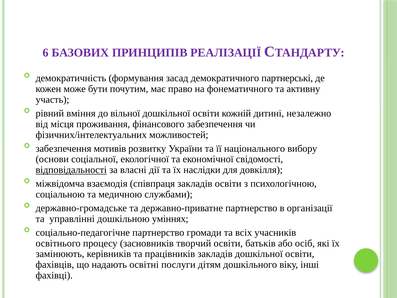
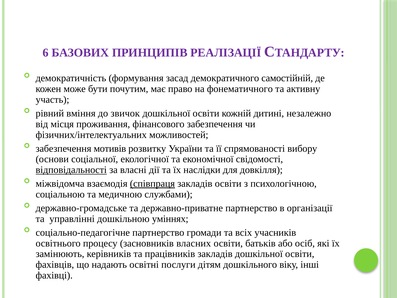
партнерські: партнерські -> самостійній (287, 78)
вільної: вільної -> звичок (125, 113)
національного: національного -> спрямованості (255, 148)
співпраця underline: none -> present (152, 183)
творчий: творчий -> власних (194, 243)
